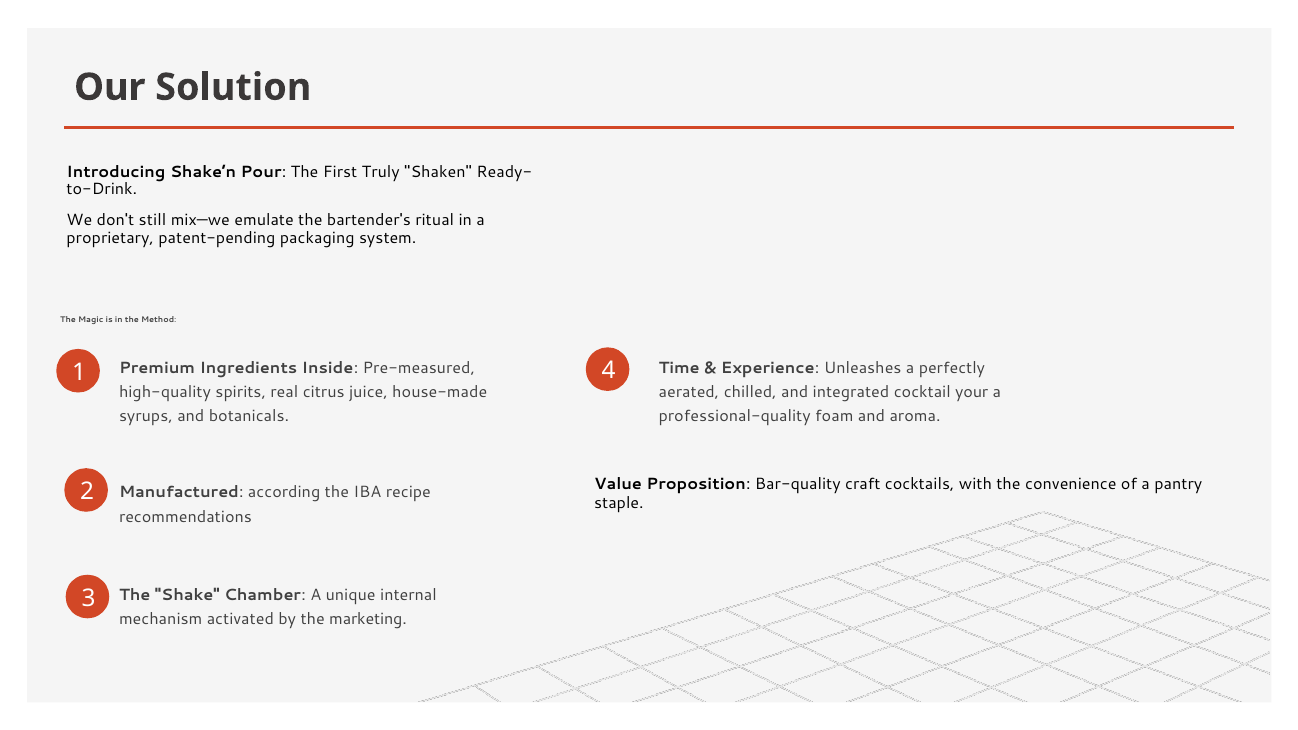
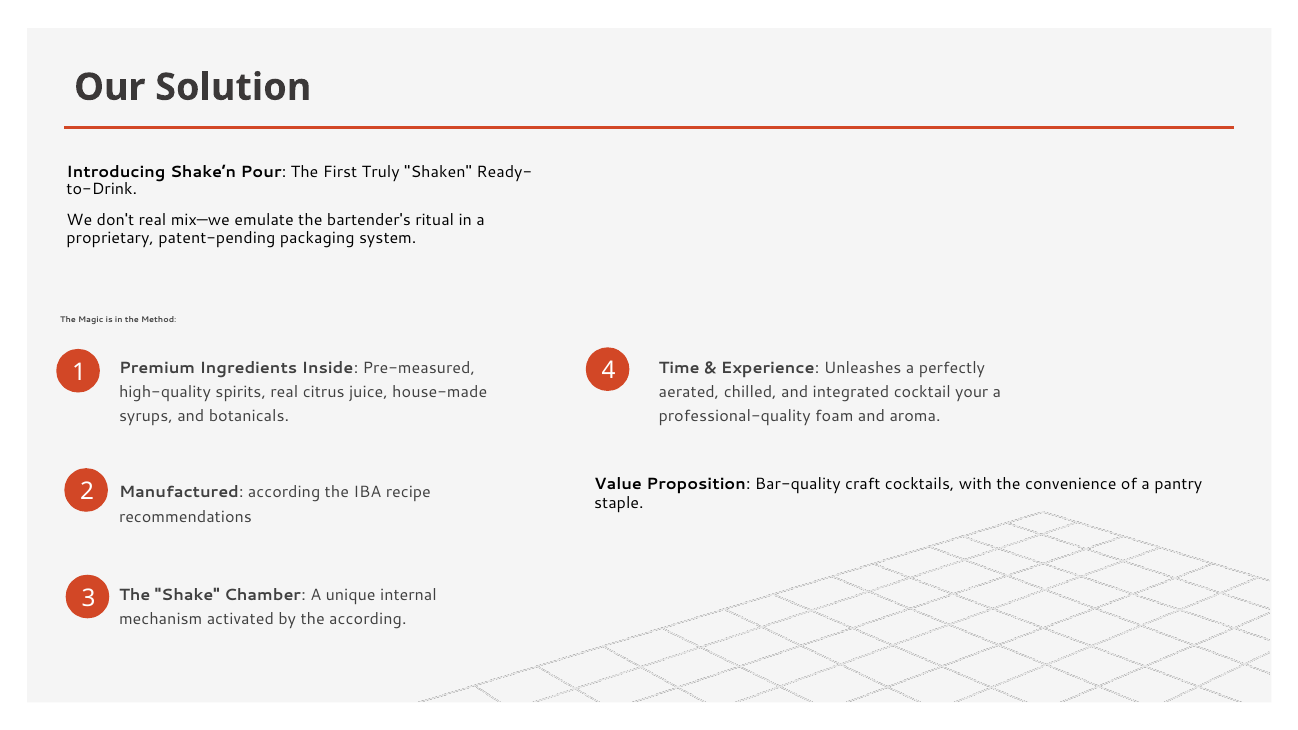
don't still: still -> real (153, 220)
the marketing: marketing -> according (368, 619)
